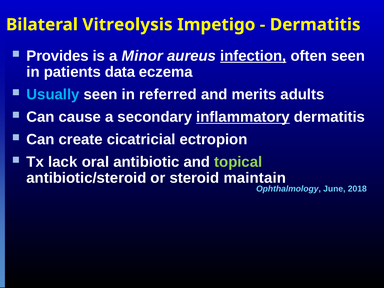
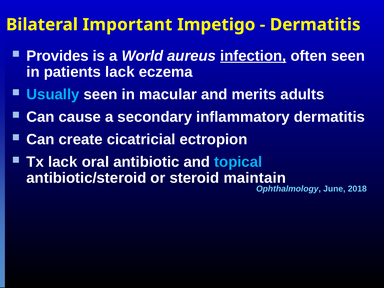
Vitreolysis: Vitreolysis -> Important (127, 25)
Minor: Minor -> World (142, 56)
patients data: data -> lack (120, 72)
referred: referred -> macular (168, 94)
inflammatory underline: present -> none (243, 117)
topical colour: light green -> light blue (238, 162)
